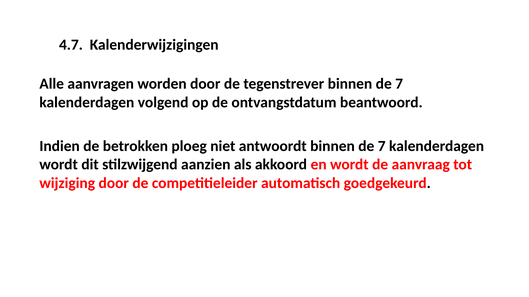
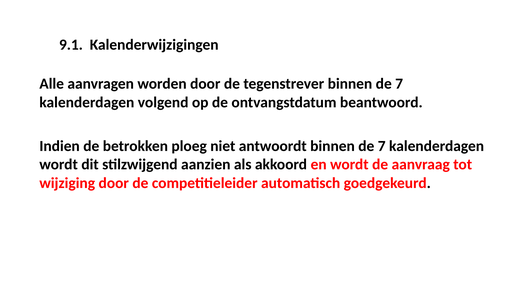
4.7: 4.7 -> 9.1 (71, 45)
